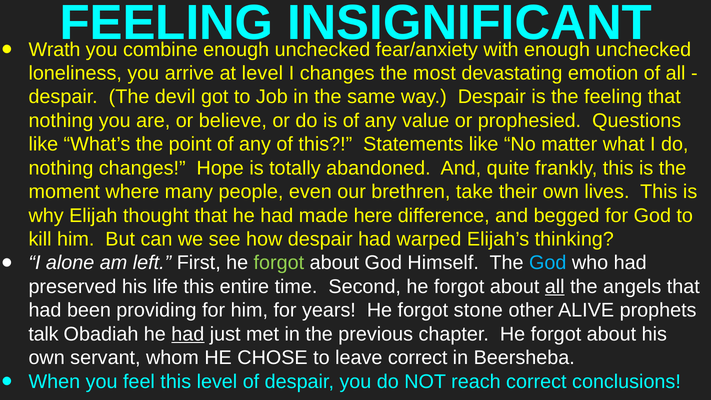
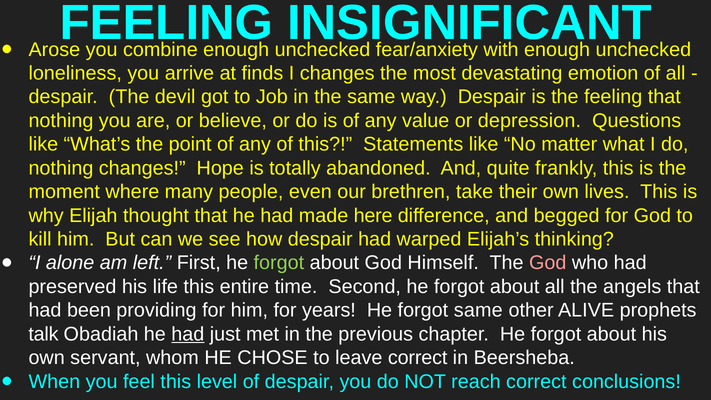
Wrath: Wrath -> Arose (54, 50)
at level: level -> finds (262, 73)
prophesied: prophesied -> depression (529, 121)
God colour: light blue -> pink (548, 263)
all underline: present -> none (555, 287)
forgot stone: stone -> same (478, 310)
